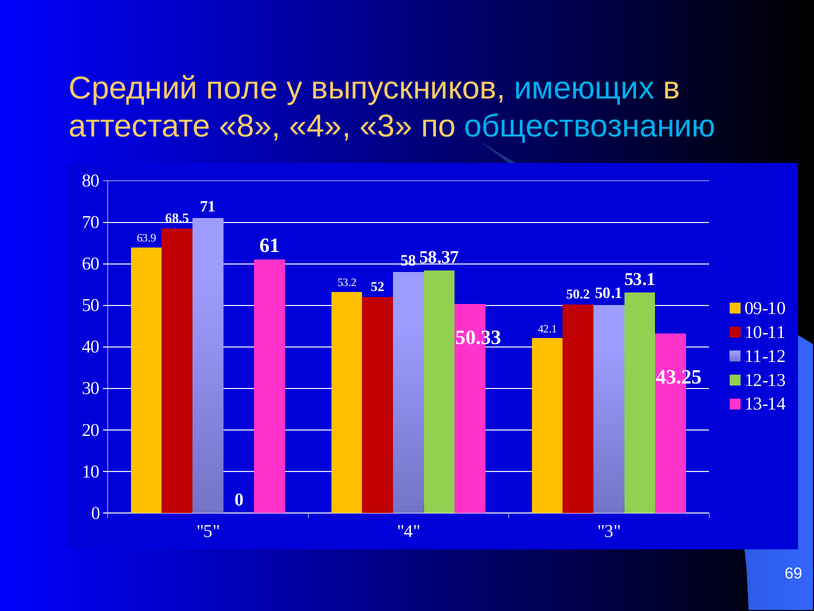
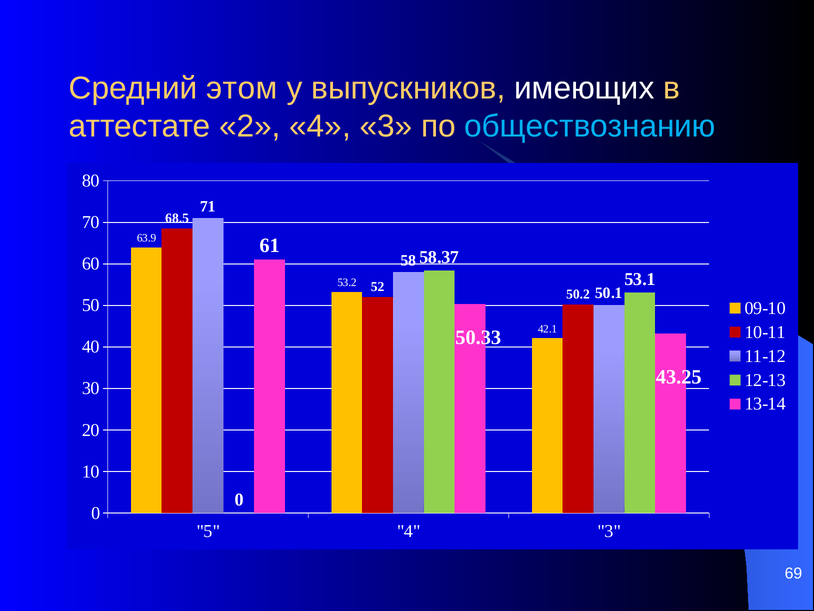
поле: поле -> этом (242, 88)
имеющих colour: light blue -> white (584, 88)
8: 8 -> 2 (250, 126)
